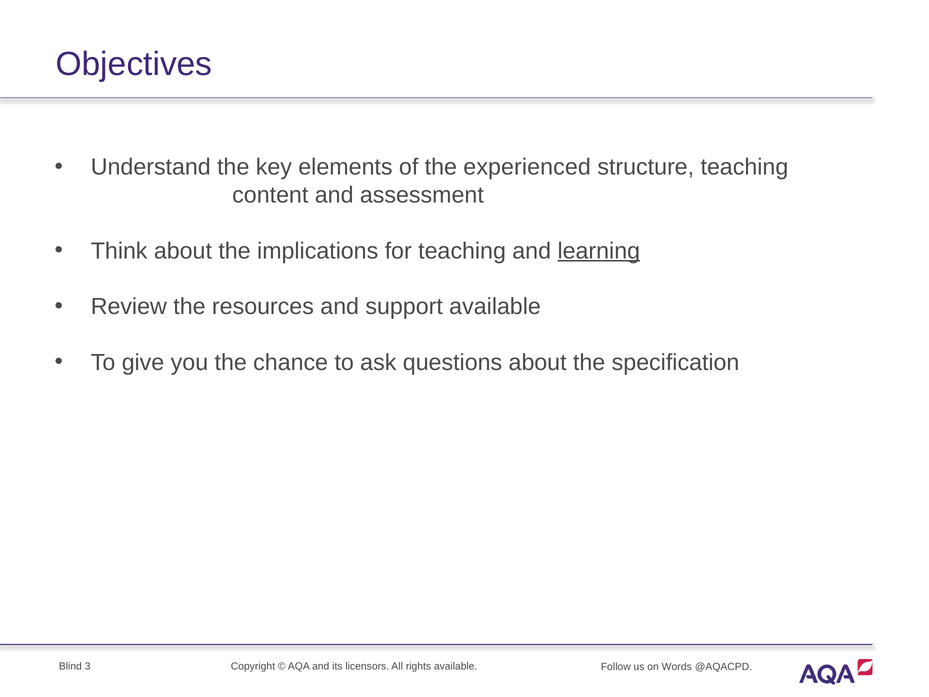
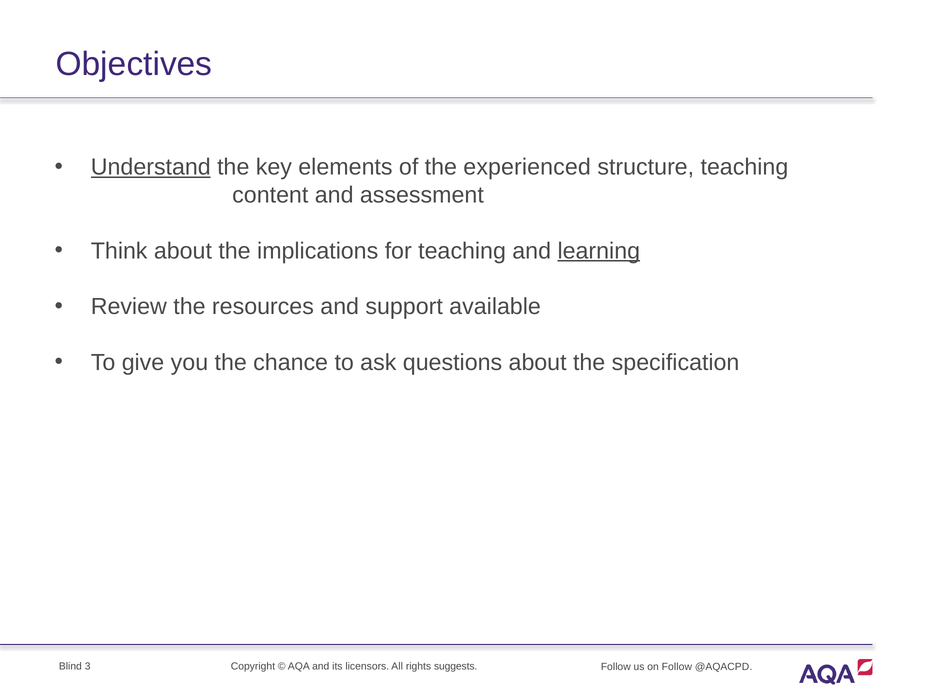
Understand underline: none -> present (151, 167)
rights available: available -> suggests (456, 666)
on Words: Words -> Follow (677, 667)
